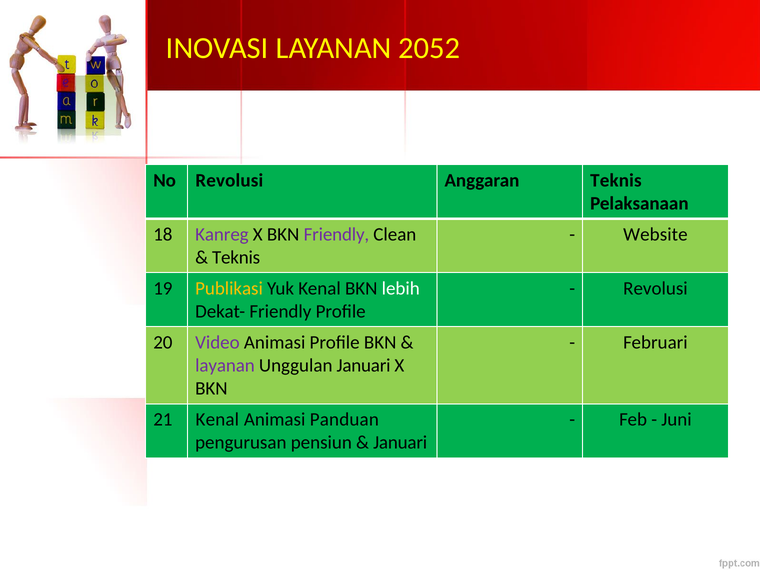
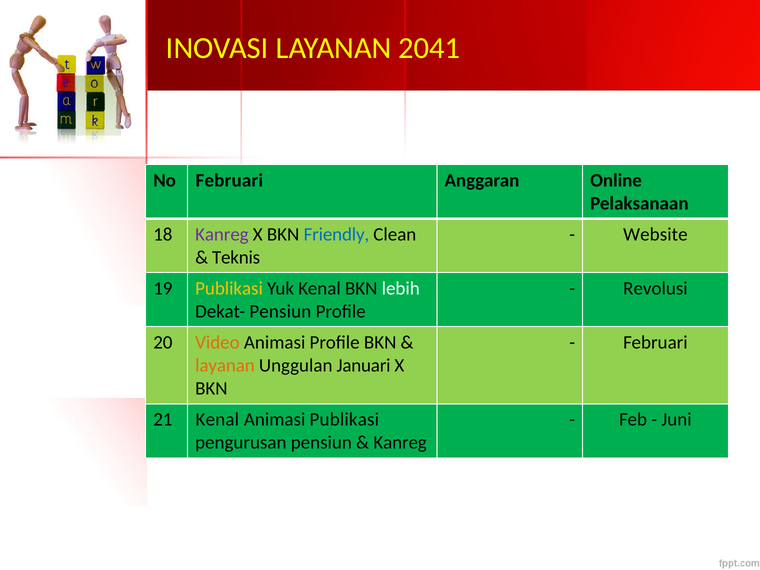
2052: 2052 -> 2041 (429, 48)
No Revolusi: Revolusi -> Februari (229, 180)
Anggaran Teknis: Teknis -> Online (616, 180)
Friendly colour: purple -> blue (336, 234)
Dekat- Friendly: Friendly -> Pensiun (280, 311)
Video colour: purple -> orange (217, 342)
layanan colour: purple -> orange (225, 366)
Animasi Panduan: Panduan -> Publikasi (344, 420)
Januari: Januari -> Kanreg (400, 443)
